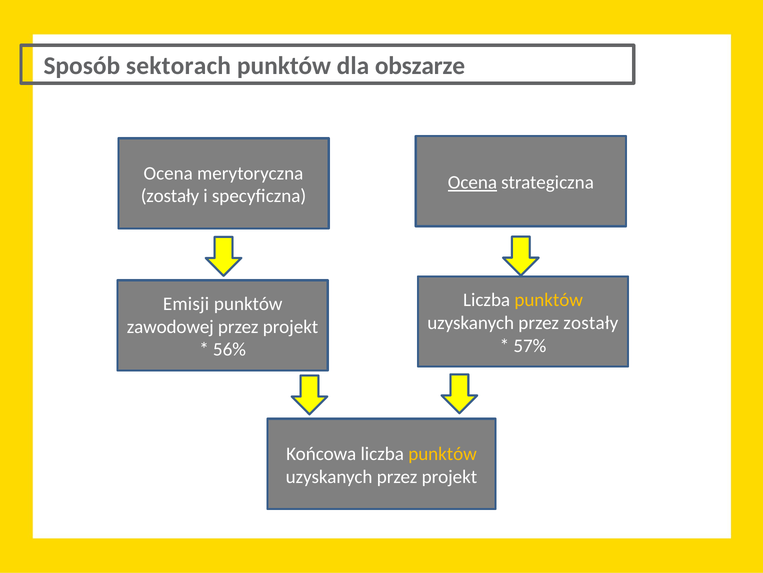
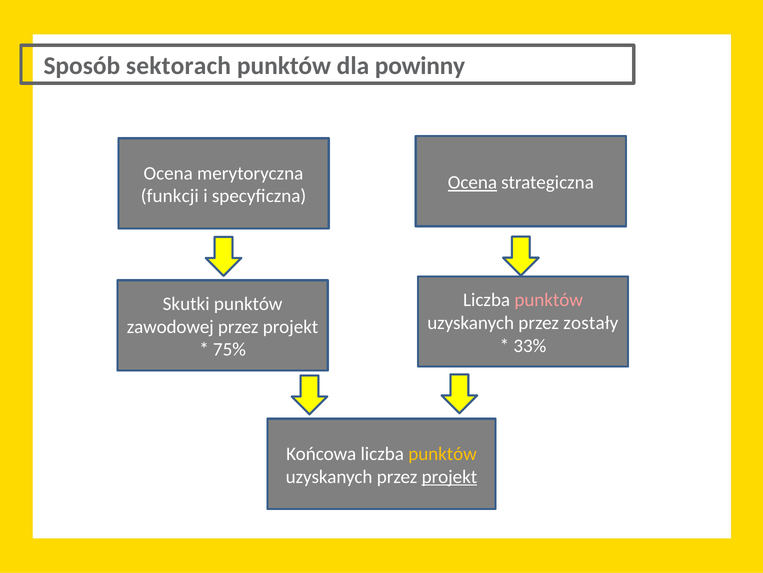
obszarze: obszarze -> powinny (420, 66)
zostały: zostały -> funkcji (170, 196)
punktów colour: yellow -> pink (549, 299)
Emisji: Emisji -> Skutki (186, 303)
57%: 57% -> 33% (530, 345)
56%: 56% -> 75% (229, 349)
projekt underline: none -> present (449, 476)
